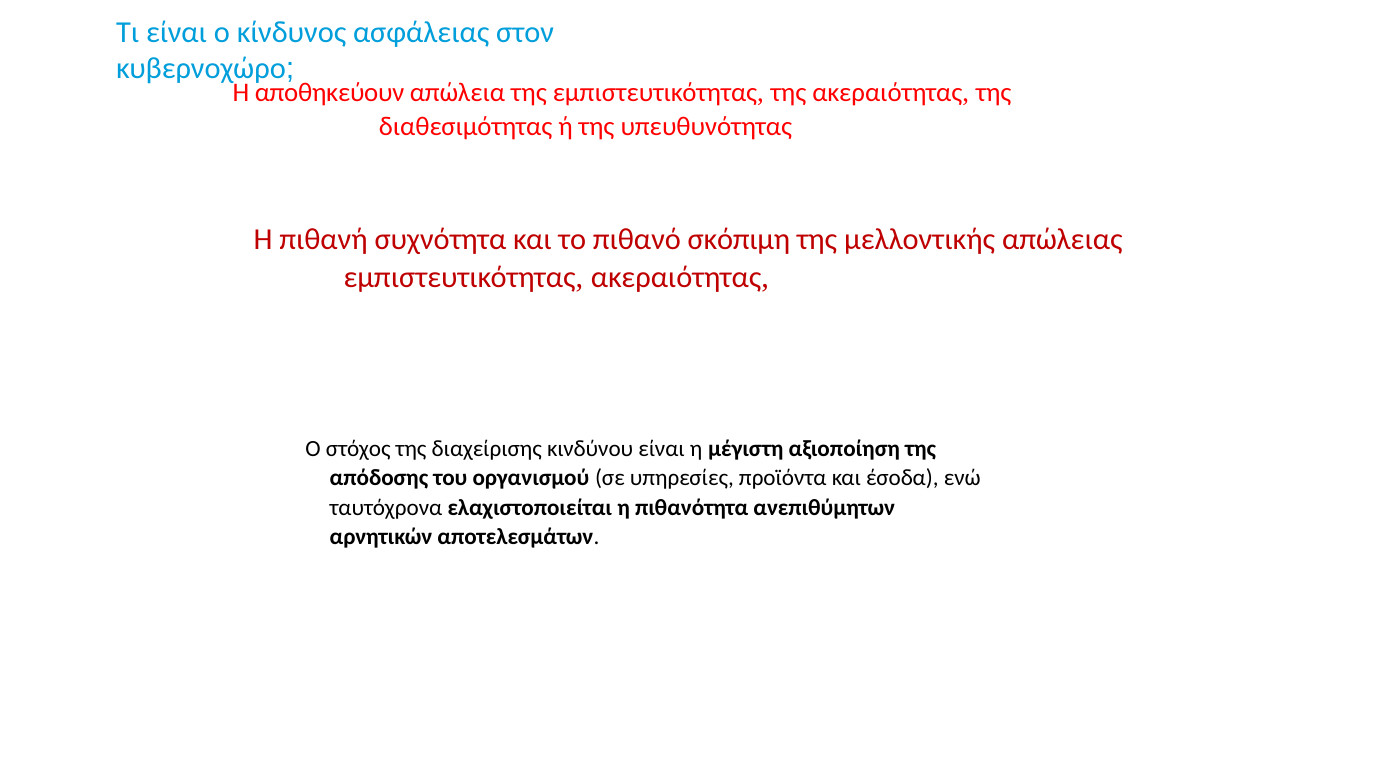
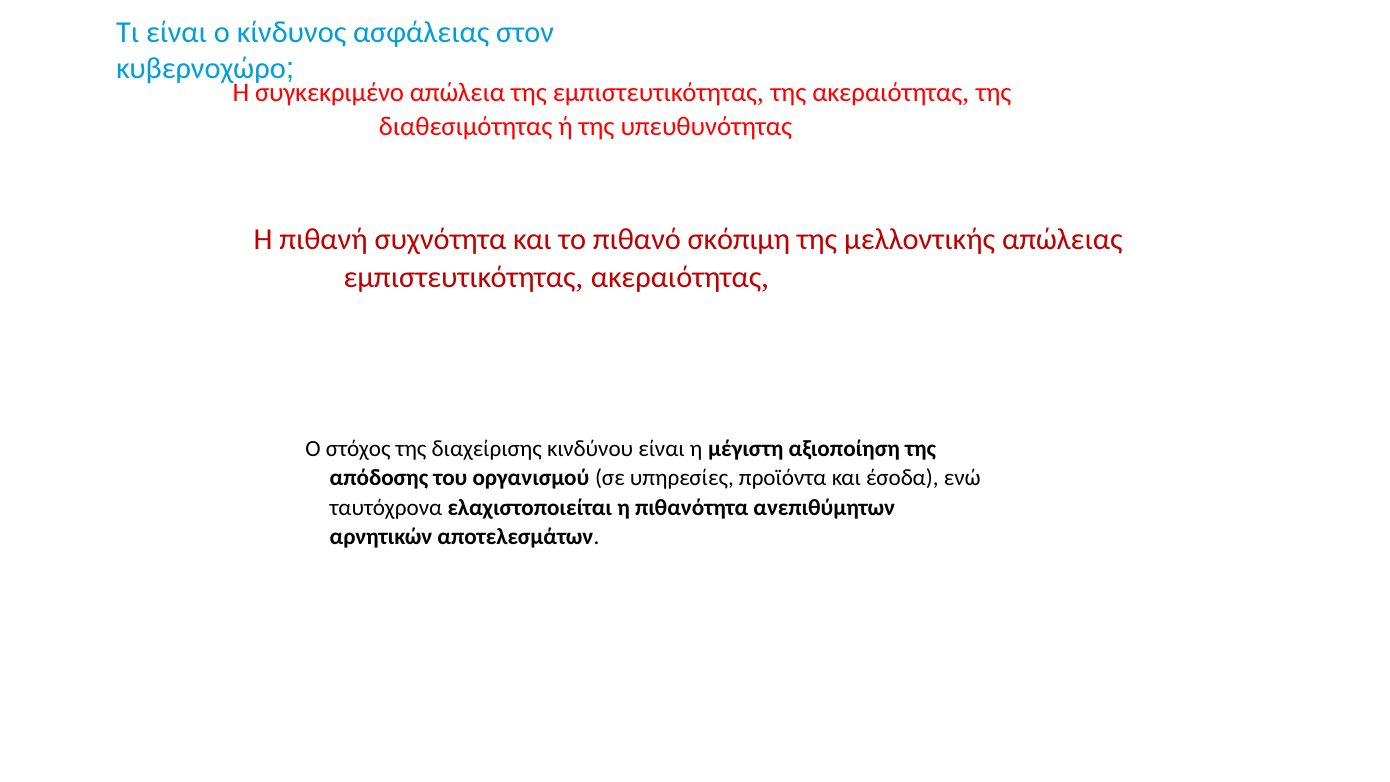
αποθηκεύουν: αποθηκεύουν -> συγκεκριμένο (330, 93)
